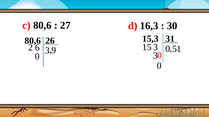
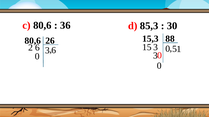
27: 27 -> 36 (65, 25)
16,3: 16,3 -> 85,3 (149, 26)
31: 31 -> 88 (170, 39)
6 9: 9 -> 6 (54, 50)
